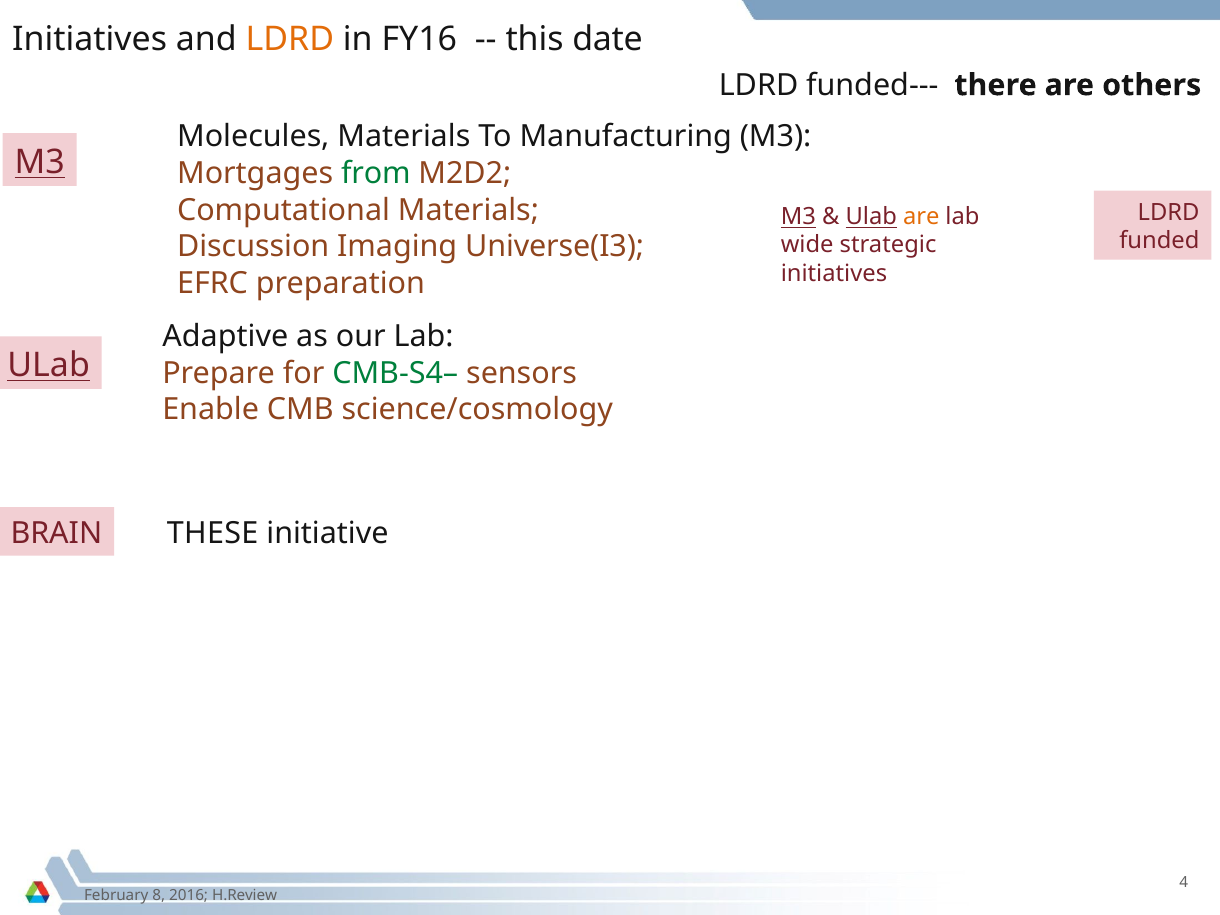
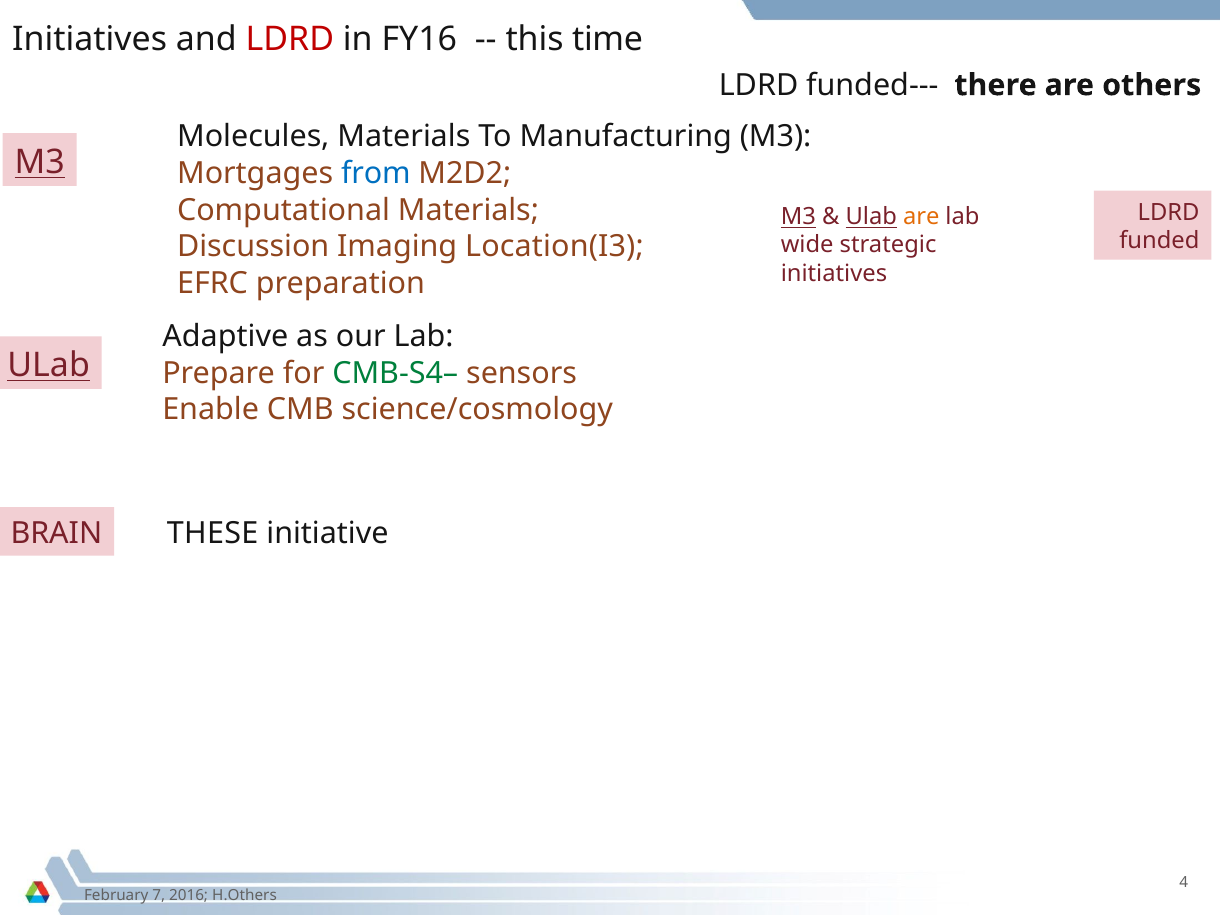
LDRD colour: orange -> red (290, 39)
date: date -> time (608, 39)
from colour: green -> blue (376, 174)
Universe(I3: Universe(I3 -> Location(I3 (554, 247)
8: 8 -> 7 (159, 896)
H.Review: H.Review -> H.Others (245, 896)
